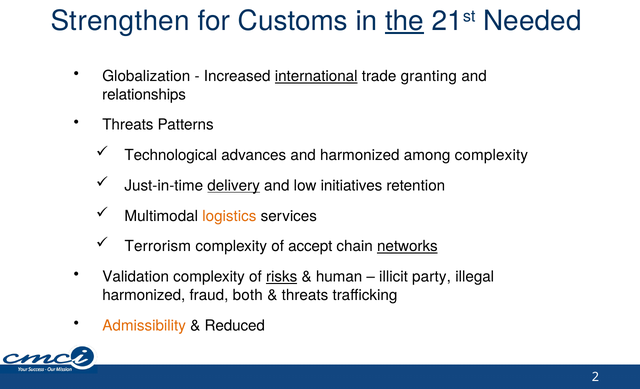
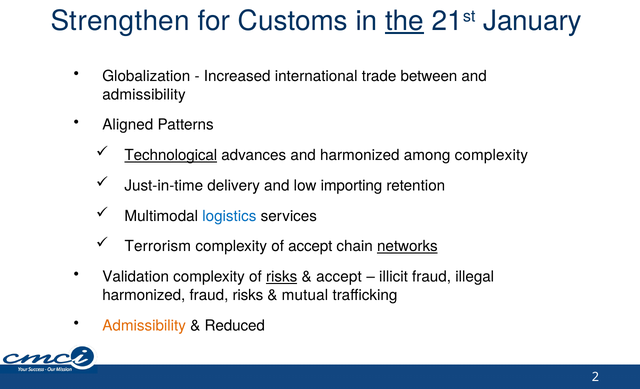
Needed: Needed -> January (532, 21)
international underline: present -> none (316, 76)
granting: granting -> between (429, 76)
relationships: relationships -> admissibility (144, 94)
Threats: Threats -> Aligned (128, 125)
Technological underline: none -> present (171, 155)
delivery underline: present -> none (234, 185)
initiatives: initiatives -> importing (351, 185)
logistics colour: orange -> blue (229, 216)
human: human -> accept (339, 277)
illicit party: party -> fraud (432, 277)
fraud both: both -> risks (248, 295)
threats: threats -> mutual (305, 295)
